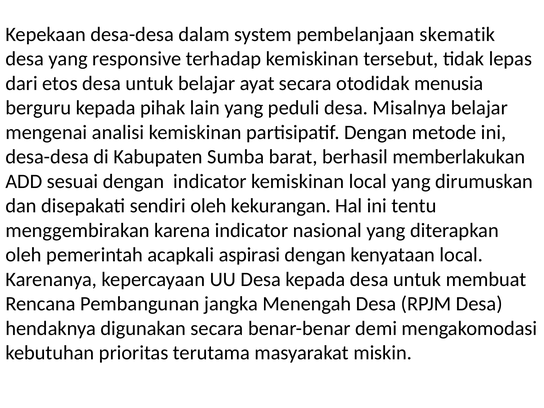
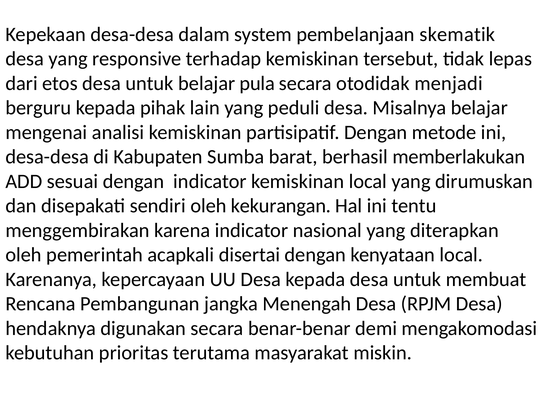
ayat: ayat -> pula (257, 83)
menusia: menusia -> menjadi (449, 83)
aspirasi: aspirasi -> disertai (250, 255)
